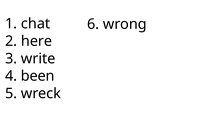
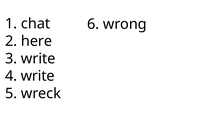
4 been: been -> write (38, 76)
